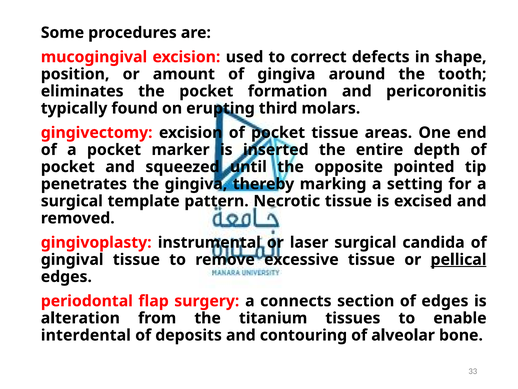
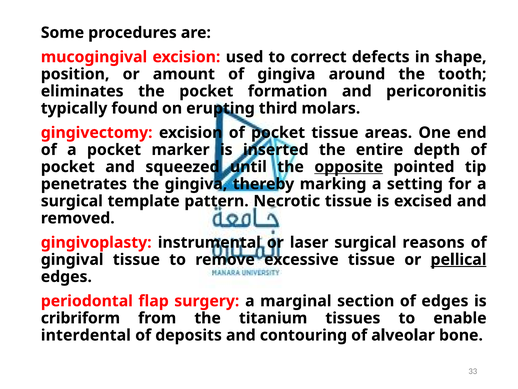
opposite underline: none -> present (349, 167)
candida: candida -> reasons (434, 242)
connects: connects -> marginal (296, 301)
alteration: alteration -> cribriform (80, 318)
